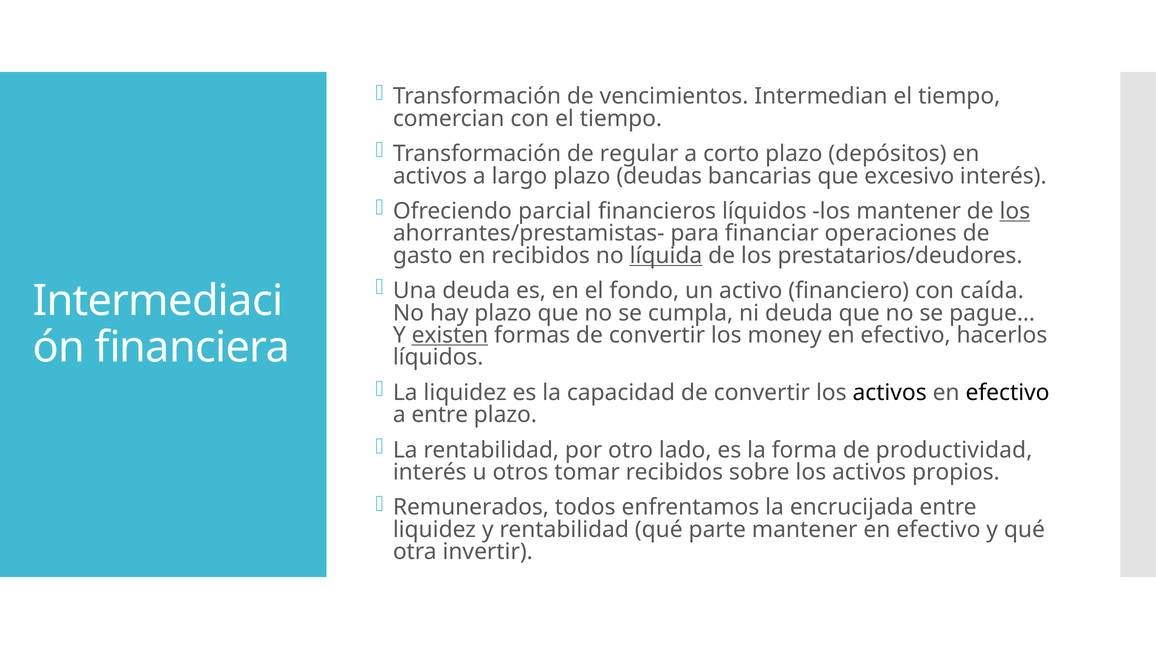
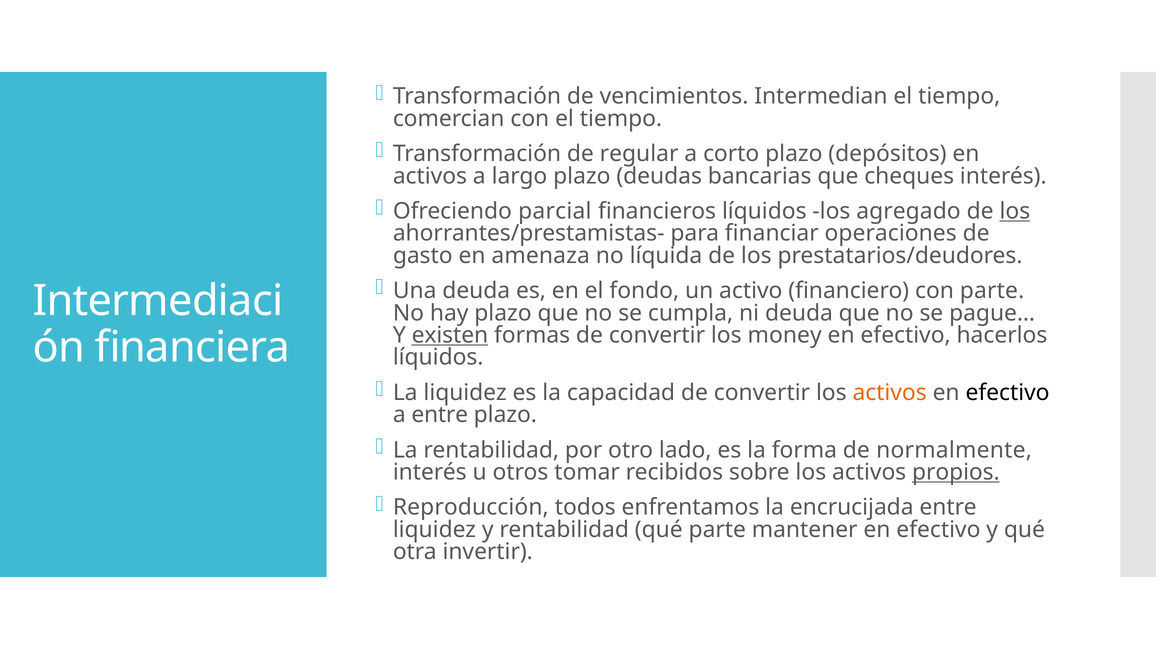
excesivo: excesivo -> cheques (909, 176)
los mantener: mantener -> agregado (908, 211)
en recibidos: recibidos -> amenaza (541, 256)
líquida underline: present -> none (666, 256)
con caída: caída -> parte (992, 291)
activos colour: black -> orange (890, 393)
productividad: productividad -> normalmente (954, 450)
propios underline: none -> present (956, 472)
Remunerados: Remunerados -> Reproducción (471, 508)
